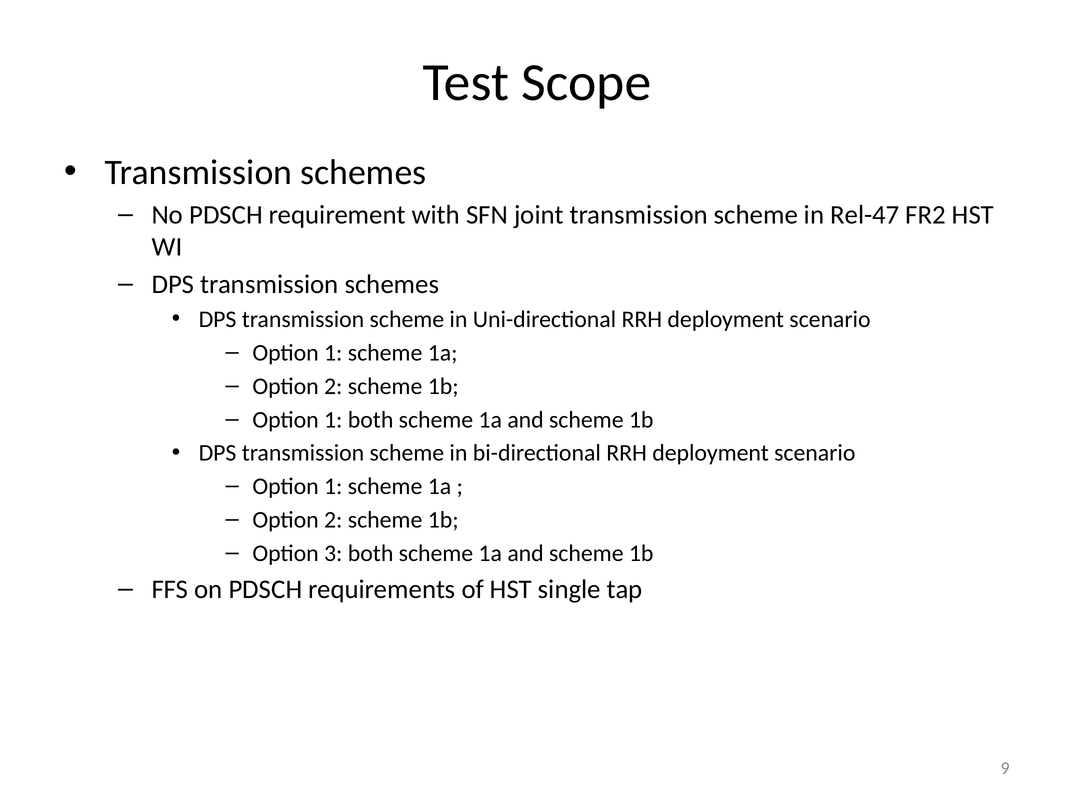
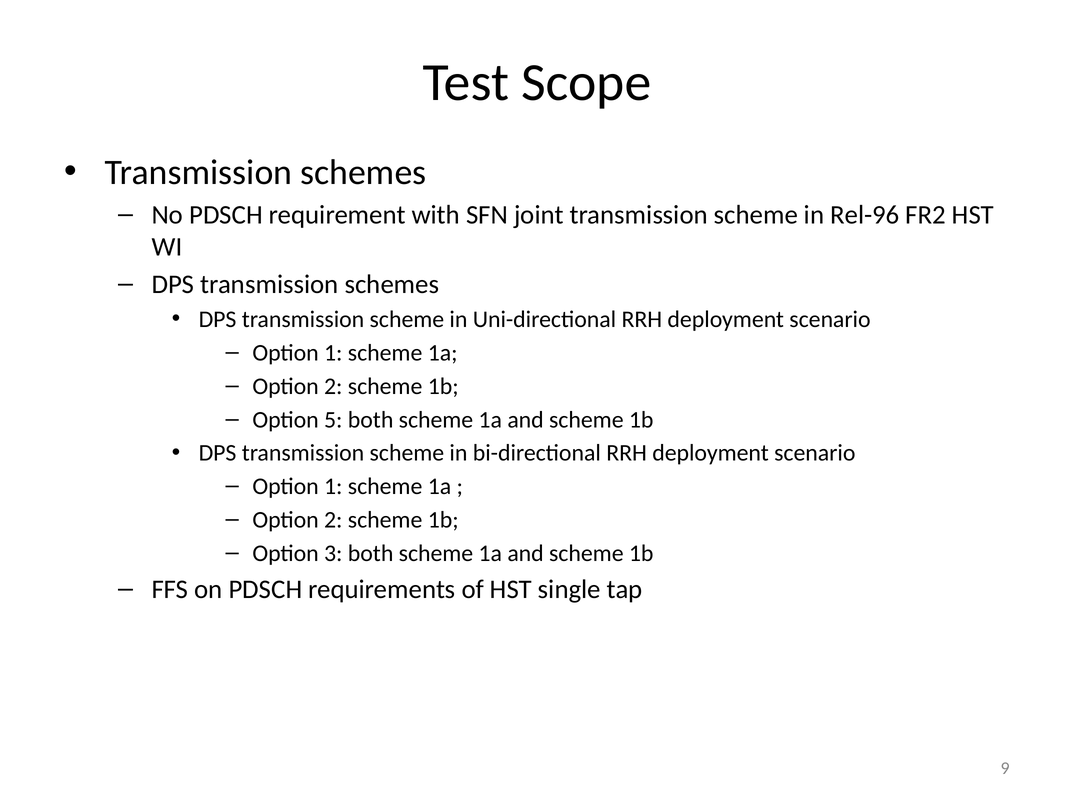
Rel-47: Rel-47 -> Rel-96 (865, 215)
1: 1 -> 5 (333, 420)
